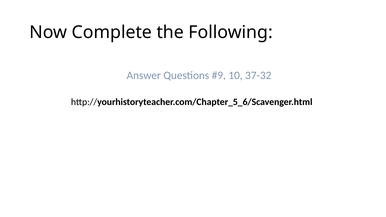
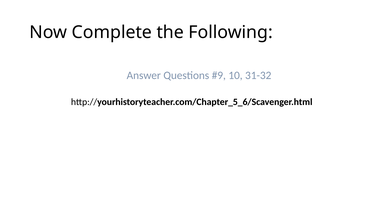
37-32: 37-32 -> 31-32 (258, 76)
